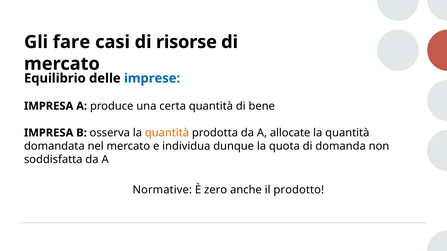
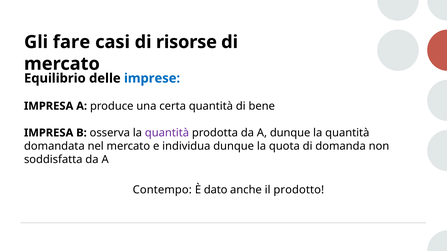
quantità colour: orange -> purple (167, 133)
A allocate: allocate -> dunque (290, 133)
Normative: Normative -> Contempo (162, 190)
zero: zero -> dato (216, 190)
